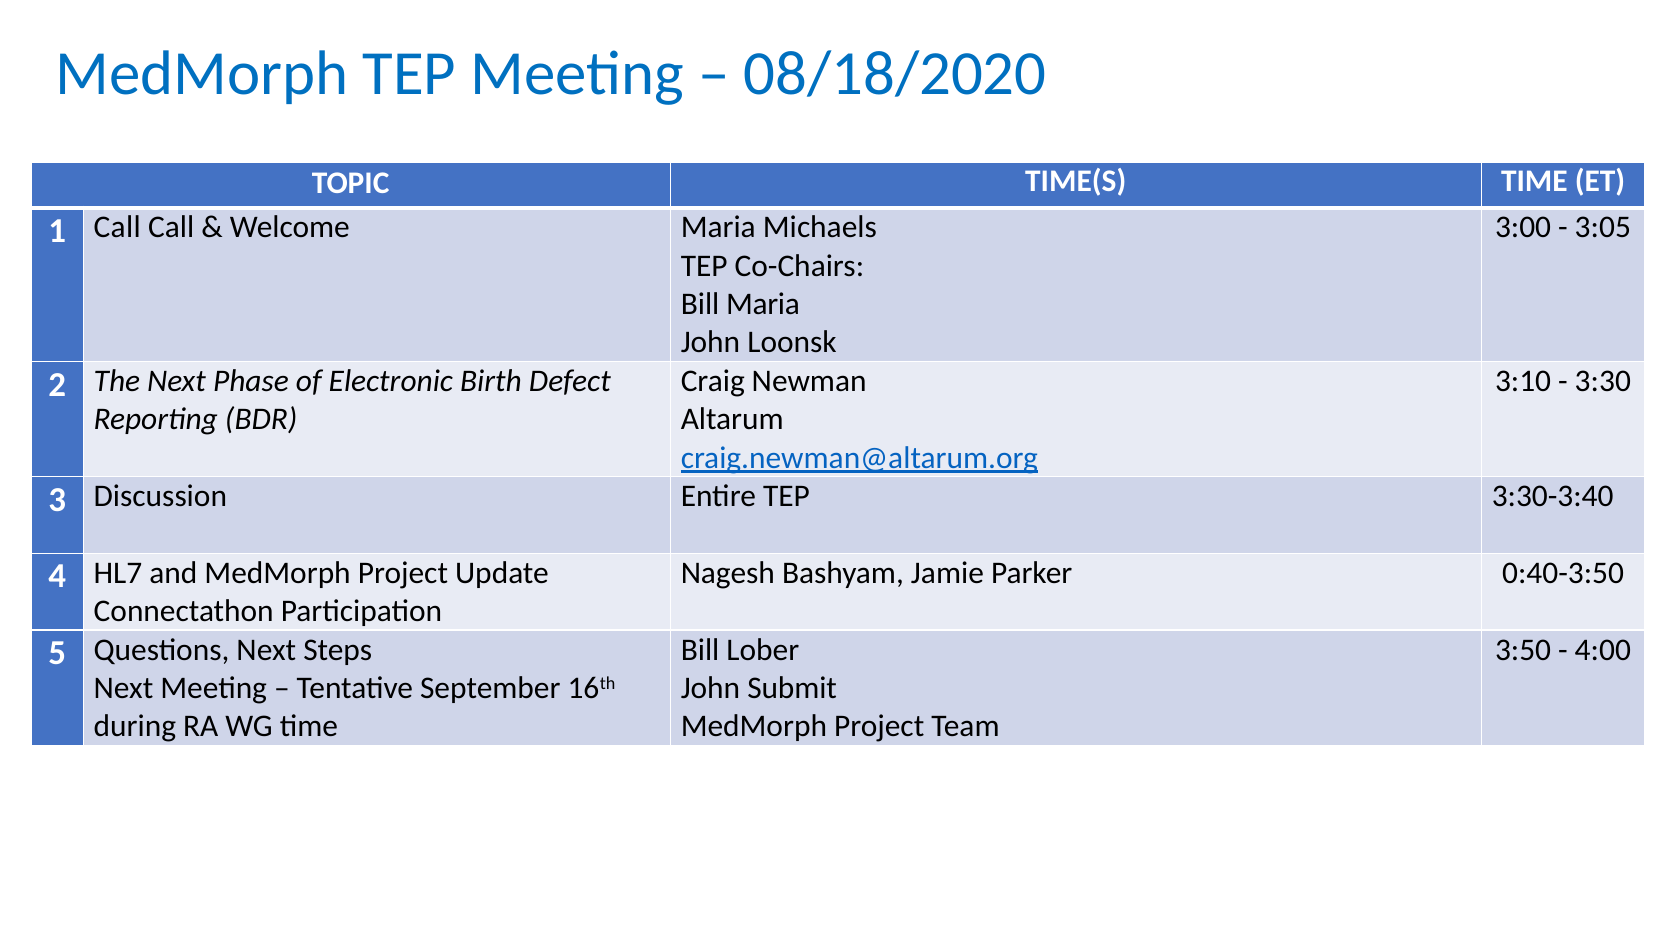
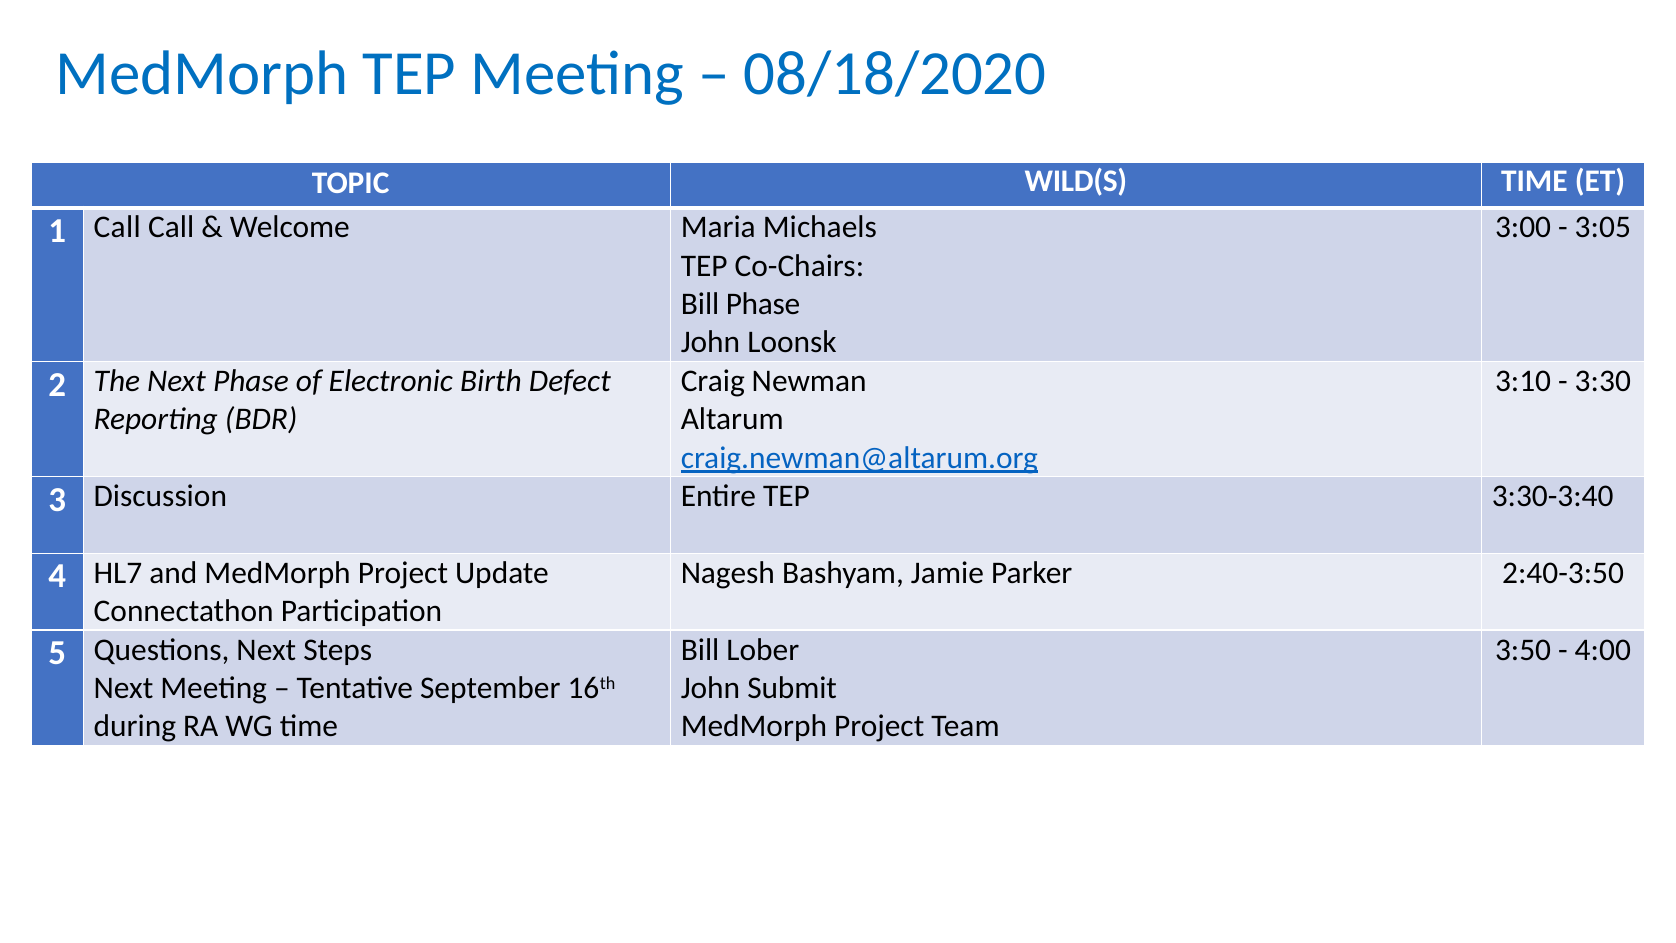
TIME(S: TIME(S -> WILD(S (1076, 181)
Bill Maria: Maria -> Phase (763, 304)
0:40-3:50: 0:40-3:50 -> 2:40-3:50 (1563, 573)
